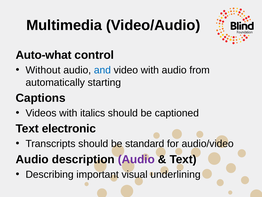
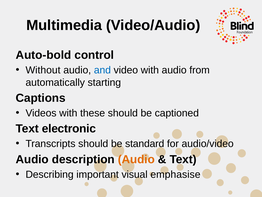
Auto-what: Auto-what -> Auto-bold (43, 55)
italics: italics -> these (93, 113)
Audio colour: purple -> orange (136, 159)
underlining: underlining -> emphasise (175, 174)
